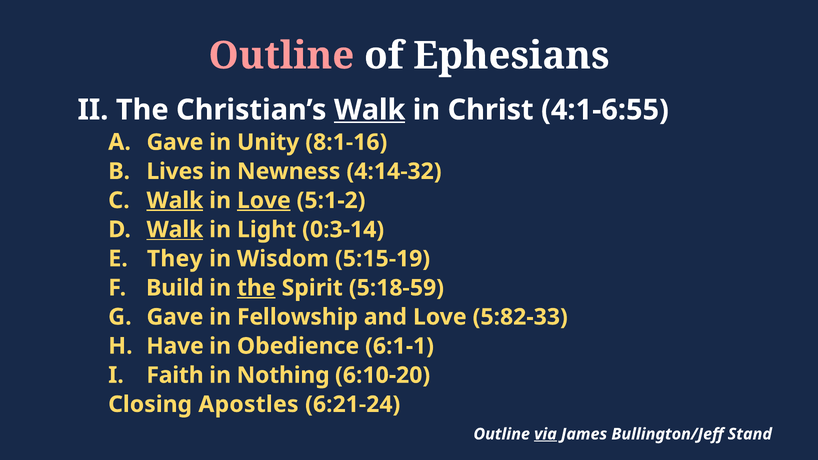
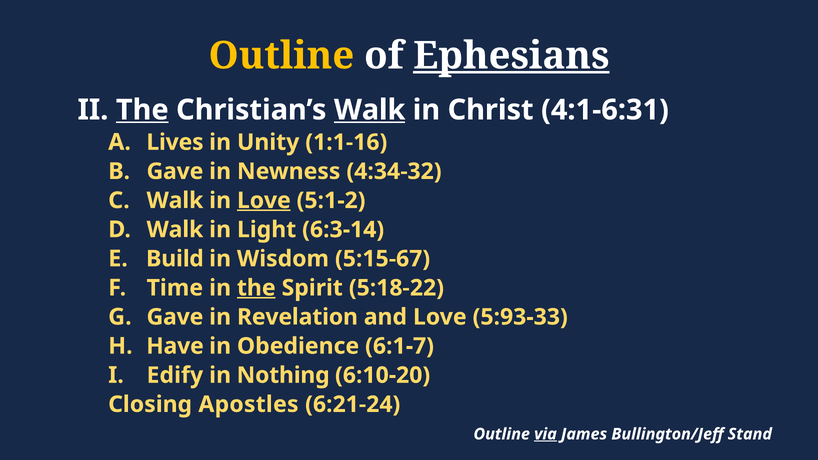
Outline colour: pink -> yellow (281, 56)
Ephesians underline: none -> present (511, 56)
The underline: none -> present (142, 110)
4:1-6:55: 4:1-6:55 -> 4:1-6:31 (605, 110)
Gave: Gave -> Lives (175, 142)
8:1-16: 8:1-16 -> 1:1-16 (346, 142)
Lives: Lives -> Gave (175, 171)
4:14-32: 4:14-32 -> 4:34-32 (394, 171)
Walk underline: present -> none (175, 201)
Walk underline: present -> none (175, 230)
0:3-14: 0:3-14 -> 6:3-14 (343, 230)
They: They -> Build (175, 259)
5:15-19: 5:15-19 -> 5:15-67 (383, 259)
Build: Build -> Time (175, 288)
5:18-59: 5:18-59 -> 5:18-22 (396, 288)
Fellowship: Fellowship -> Revelation (297, 317)
5:82-33: 5:82-33 -> 5:93-33 (520, 317)
6:1-1: 6:1-1 -> 6:1-7 (400, 346)
Faith: Faith -> Edify (175, 375)
